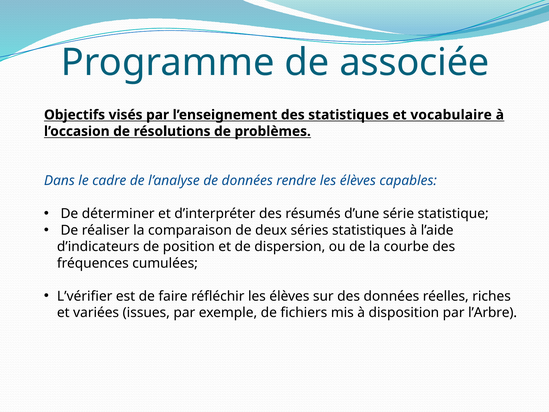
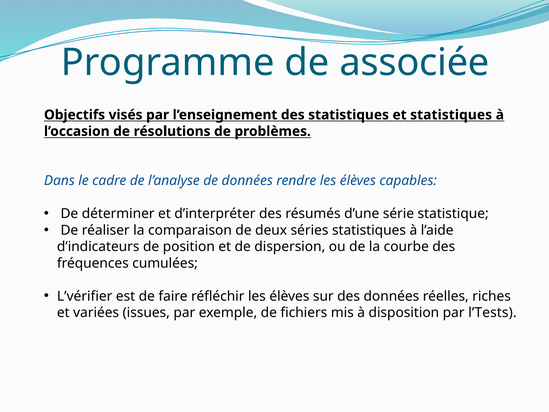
et vocabulaire: vocabulaire -> statistiques (451, 115)
l’Arbre: l’Arbre -> l’Tests (492, 312)
